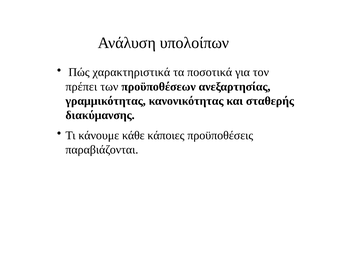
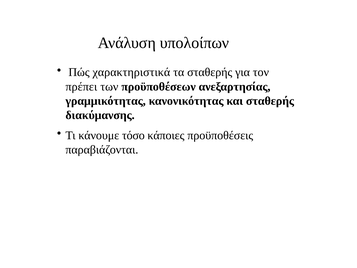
τα ποσοτικά: ποσοτικά -> σταθερής (210, 72)
κάθε: κάθε -> τόσο (133, 135)
